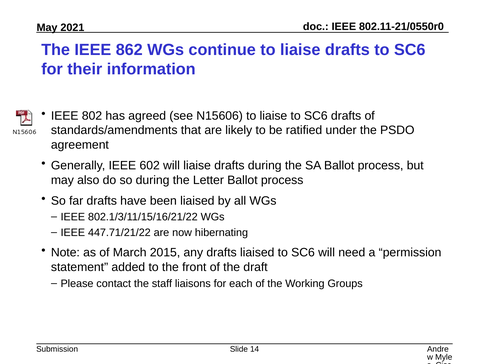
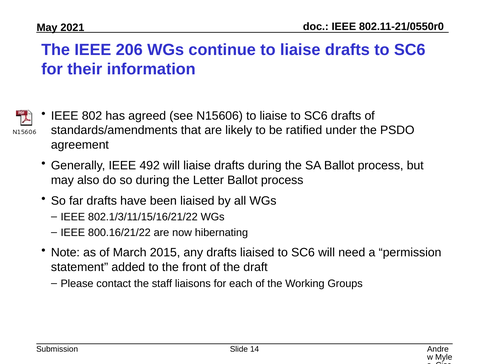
862: 862 -> 206 (129, 50)
602: 602 -> 492 (150, 165)
447.71/21/22: 447.71/21/22 -> 800.16/21/22 (119, 232)
